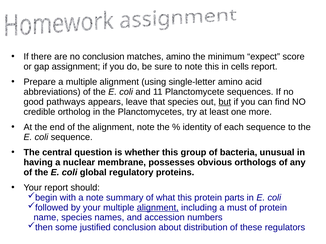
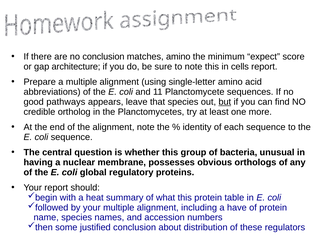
assignment: assignment -> architecture (76, 67)
a note: note -> heat (95, 198)
parts: parts -> table (234, 198)
alignment underline: present -> none (158, 208)
must: must -> have (237, 208)
